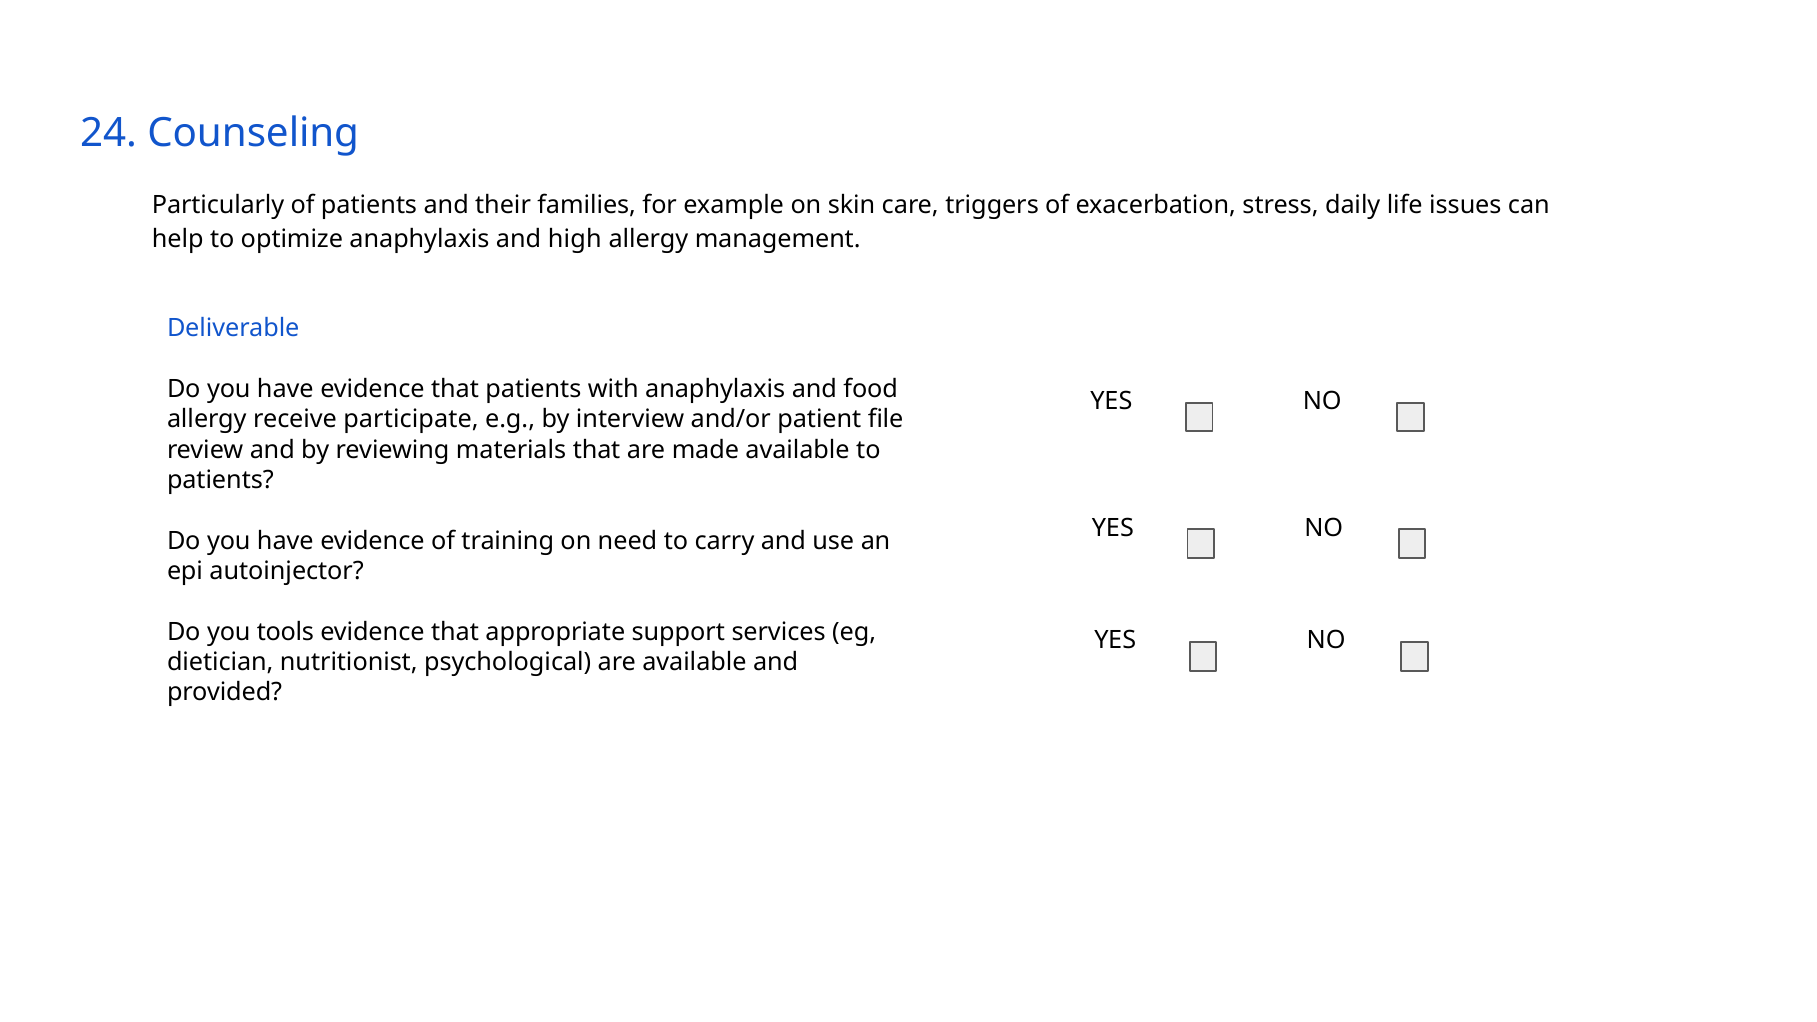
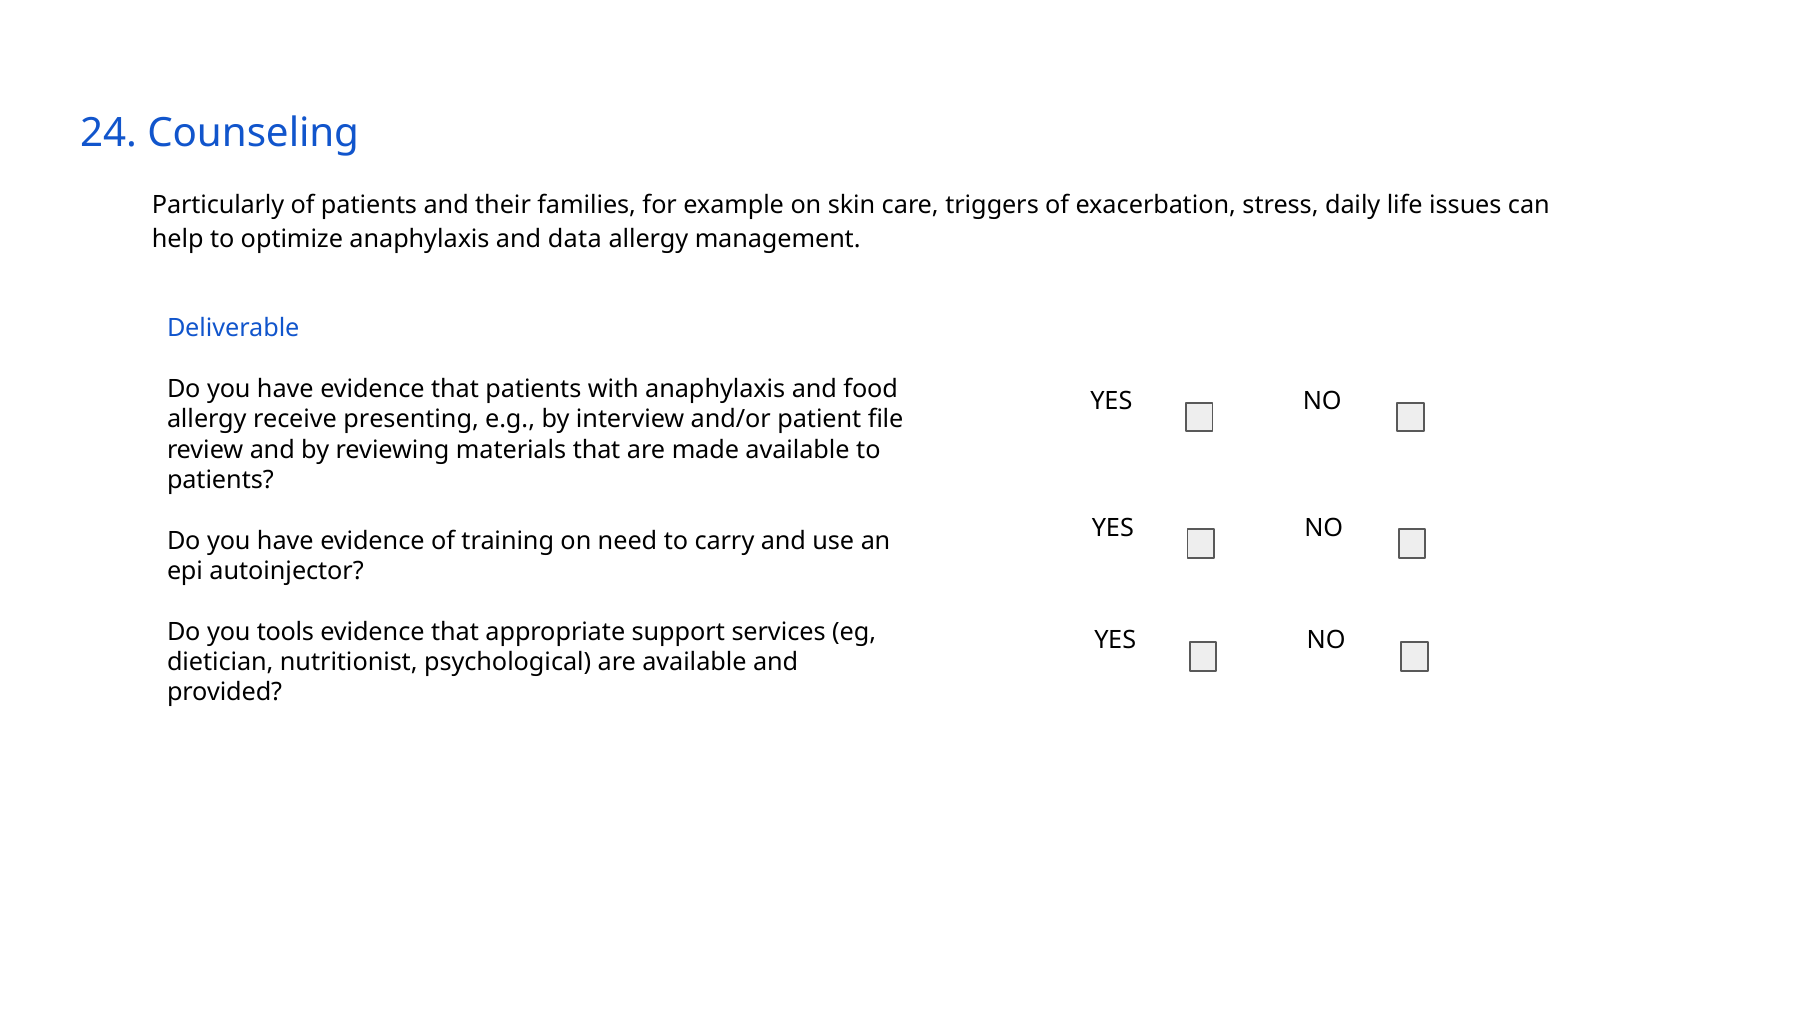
high: high -> data (575, 240)
participate: participate -> presenting (411, 420)
